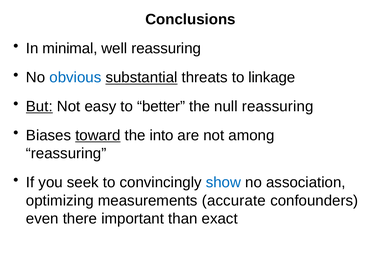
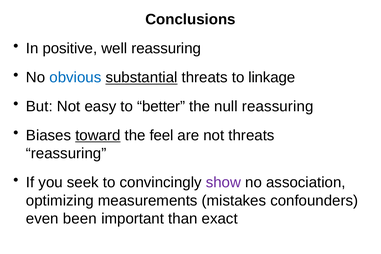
minimal: minimal -> positive (70, 48)
But underline: present -> none (39, 106)
into: into -> feel (162, 135)
not among: among -> threats (251, 135)
show colour: blue -> purple (223, 182)
accurate: accurate -> mistakes (234, 201)
there: there -> been (80, 219)
